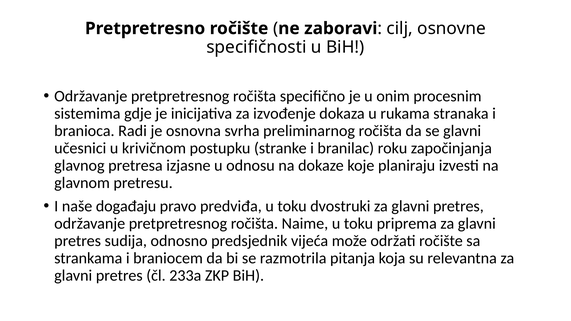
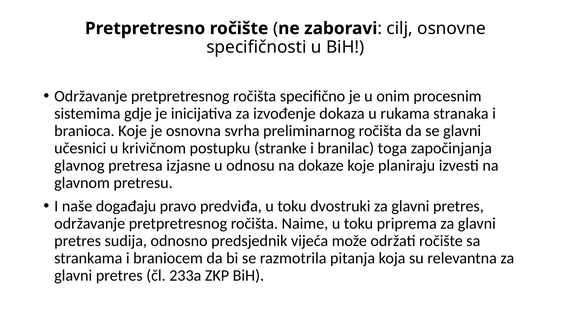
branioca Radi: Radi -> Koje (133, 131)
roku: roku -> toga (392, 148)
